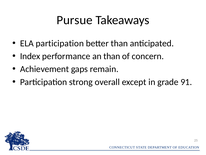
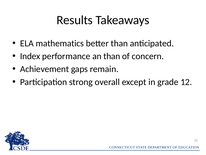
Pursue: Pursue -> Results (75, 20)
ELA participation: participation -> mathematics (60, 43)
91: 91 -> 12 (186, 82)
